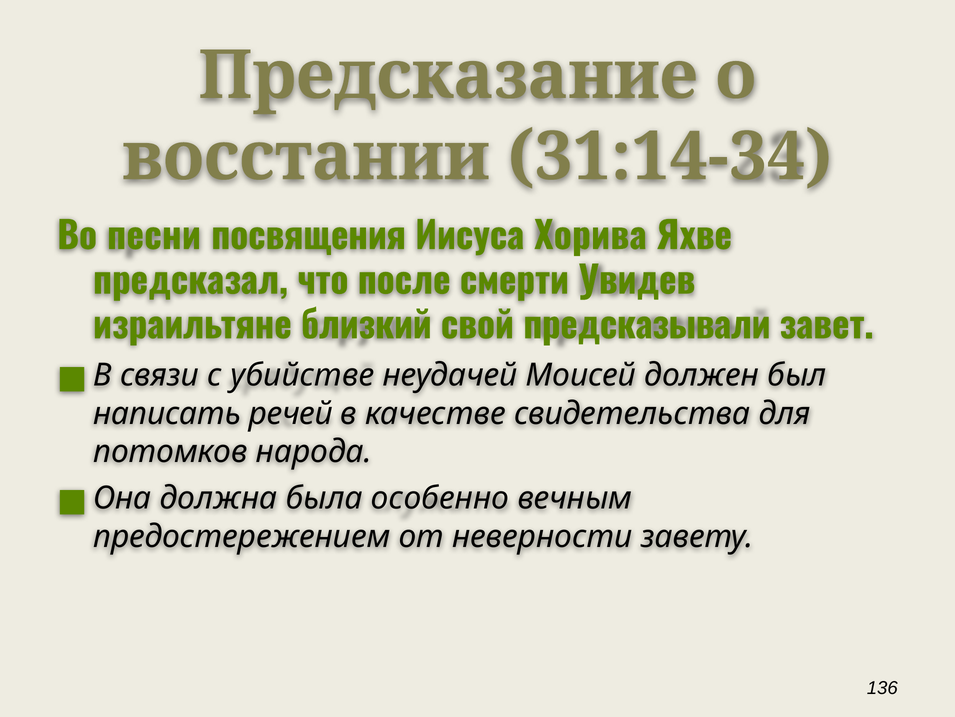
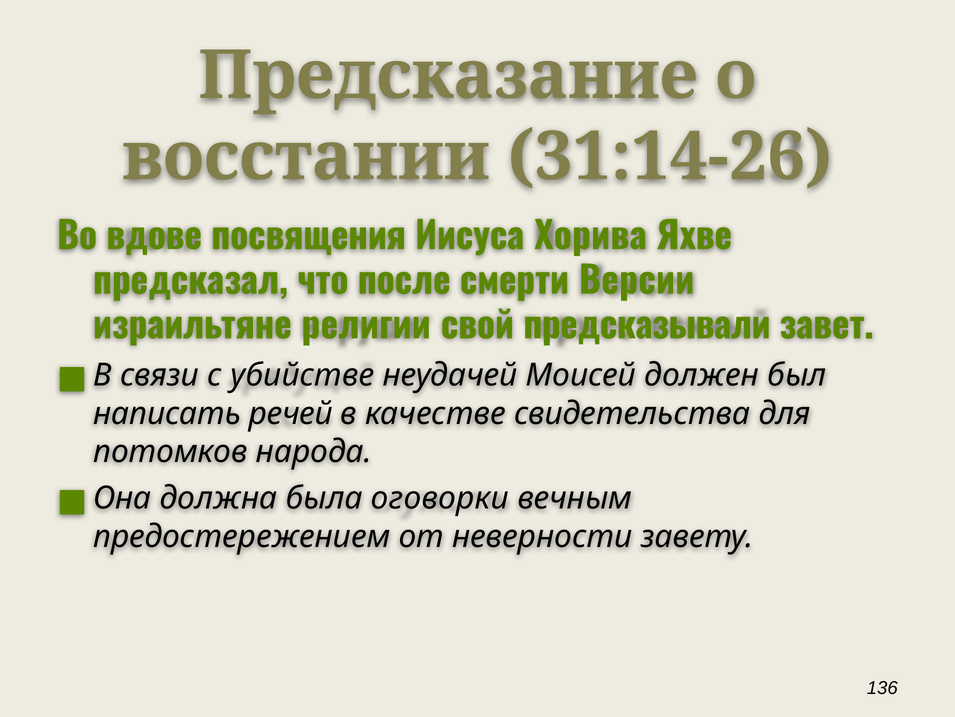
31:14-34: 31:14-34 -> 31:14-26 (670, 157)
песни: песни -> вдове (154, 237)
Увидев: Увидев -> Версии (637, 281)
близкий: близкий -> религии (366, 326)
особенно: особенно -> оговорки (440, 498)
